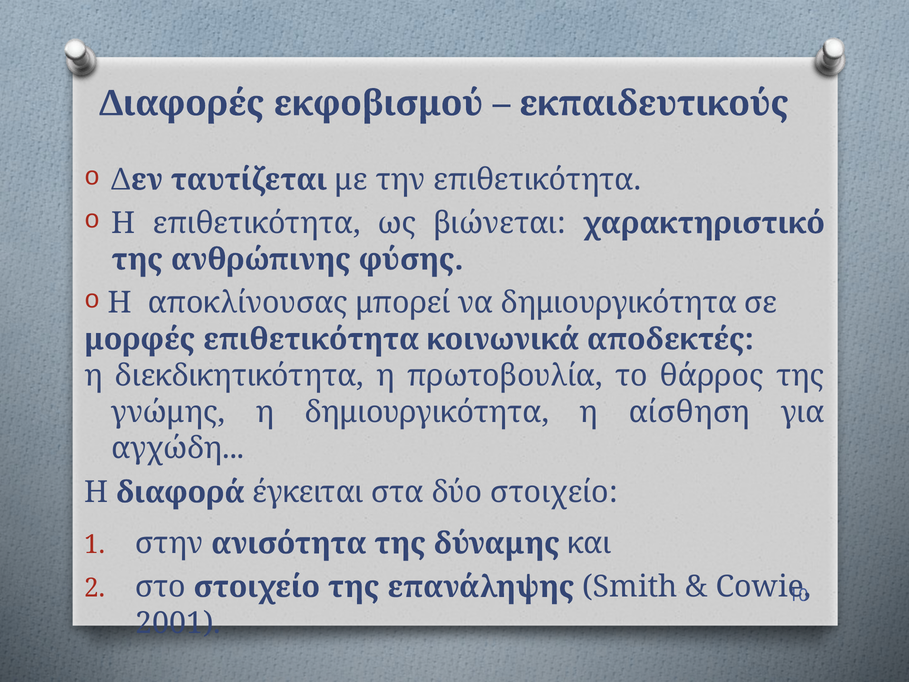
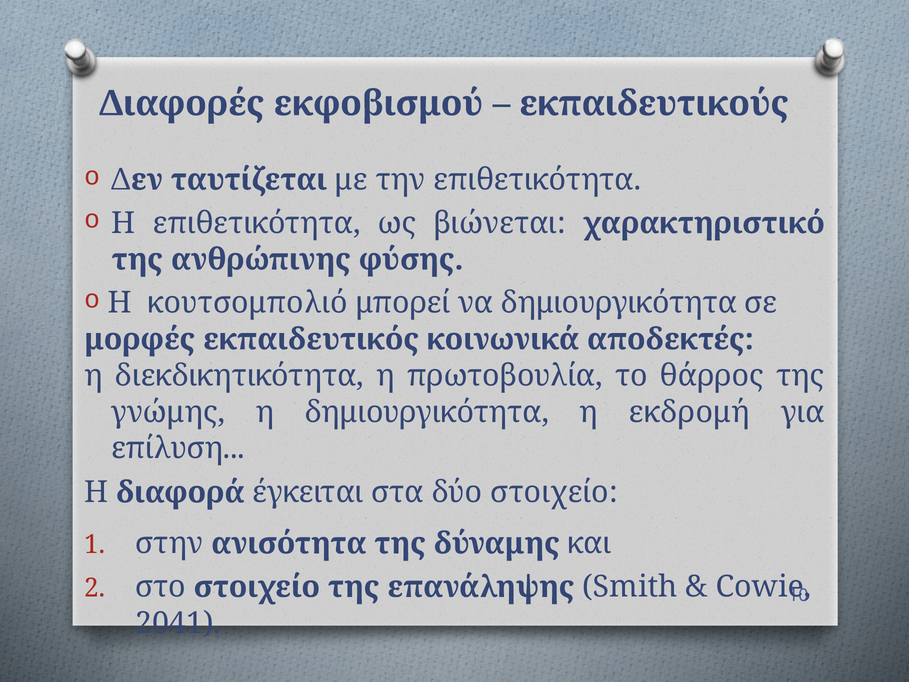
αποκλίνουσας: αποκλίνουσας -> κουτσομπολιό (248, 303)
μορφές επιθετικότητα: επιθετικότητα -> εκπαιδευτικός (311, 339)
αίσθηση: αίσθηση -> εκδρομή (689, 412)
αγχώδη: αγχώδη -> επίλυση (178, 448)
2001: 2001 -> 2041 (178, 623)
